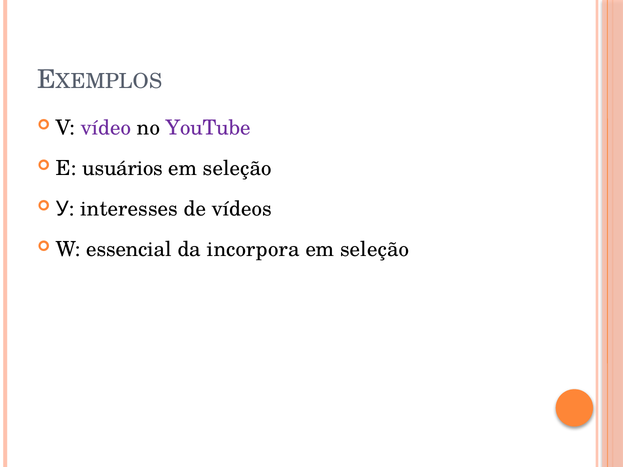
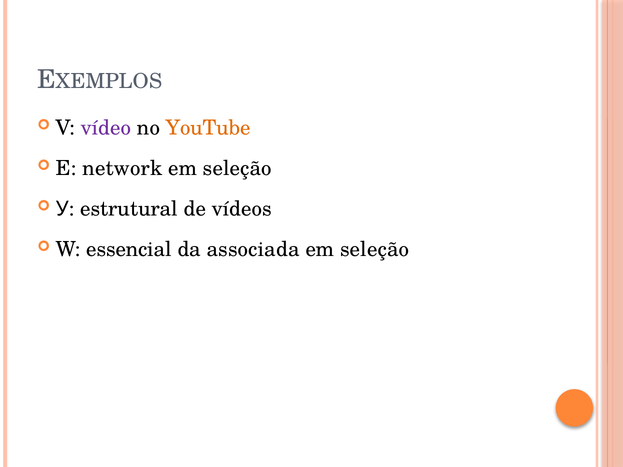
YouTube colour: purple -> orange (208, 128)
usuários: usuários -> network (122, 168)
interesses: interesses -> estrutural (129, 209)
incorpora: incorpora -> associada (253, 249)
